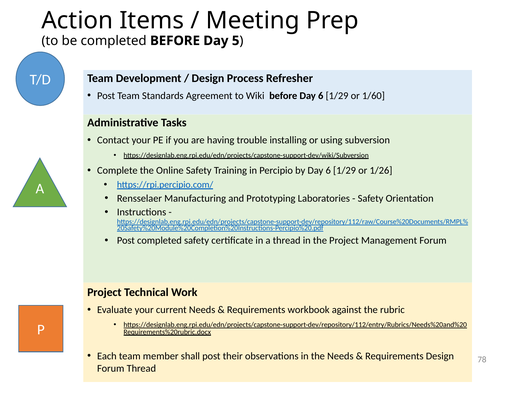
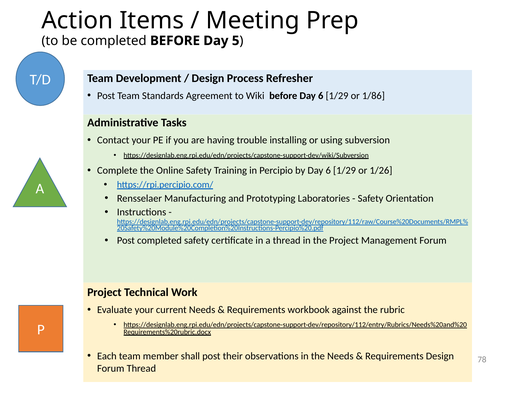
1/60: 1/60 -> 1/86 (373, 96)
